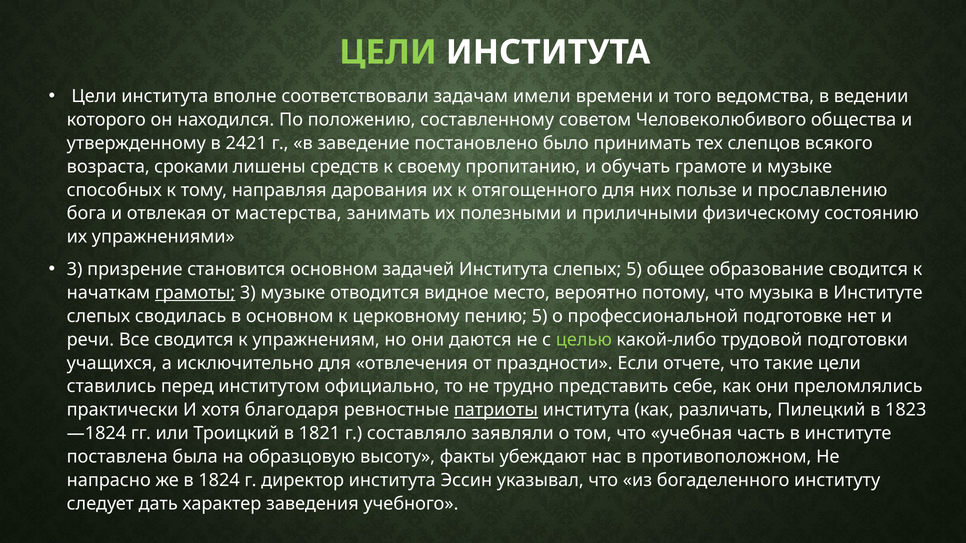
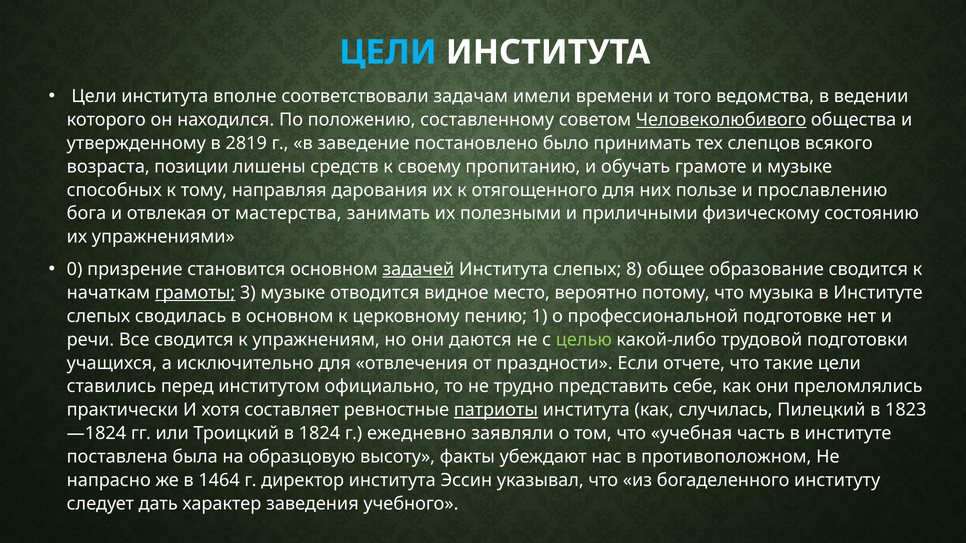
ЦЕЛИ colour: light green -> light blue (388, 52)
Человеколюбивого underline: none -> present (721, 120)
2421: 2421 -> 2819 (246, 143)
сроками: сроками -> позиции (191, 167)
3: 3 -> 0 (75, 270)
задачей underline: none -> present (418, 270)
слепых 5: 5 -> 8 (634, 270)
пению 5: 5 -> 1 (540, 316)
благодаря: благодаря -> составляет (292, 410)
различать: различать -> случилась (725, 410)
1821: 1821 -> 1824 (319, 434)
составляло: составляло -> ежедневно (417, 434)
1824: 1824 -> 1464 (219, 481)
